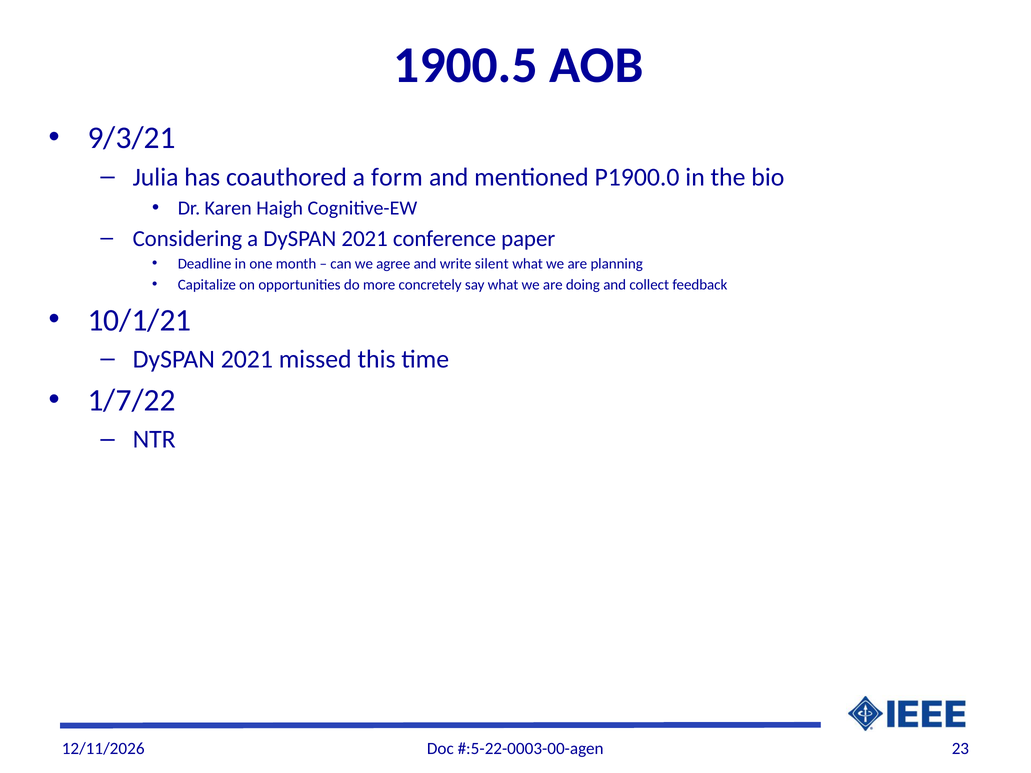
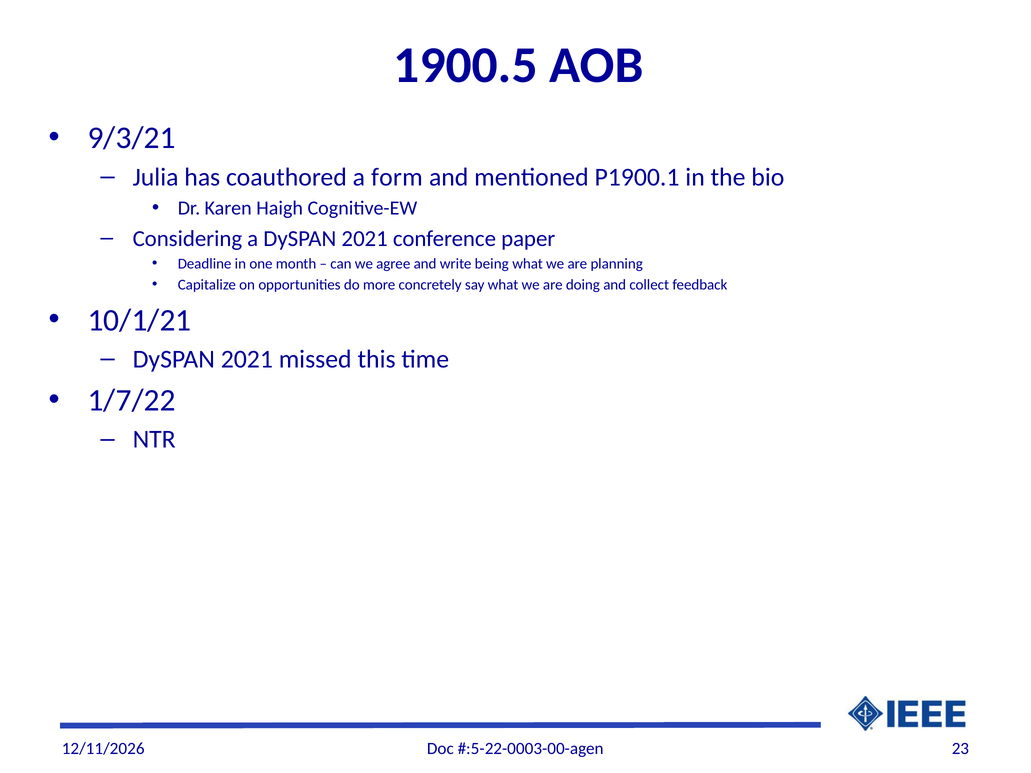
P1900.0: P1900.0 -> P1900.1 (637, 177)
silent: silent -> being (492, 264)
